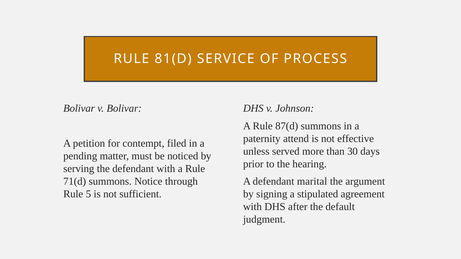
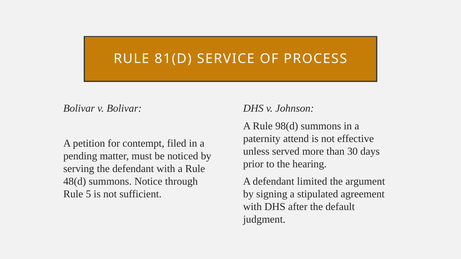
87(d: 87(d -> 98(d (287, 126)
71(d: 71(d -> 48(d (75, 181)
marital: marital -> limited (312, 182)
